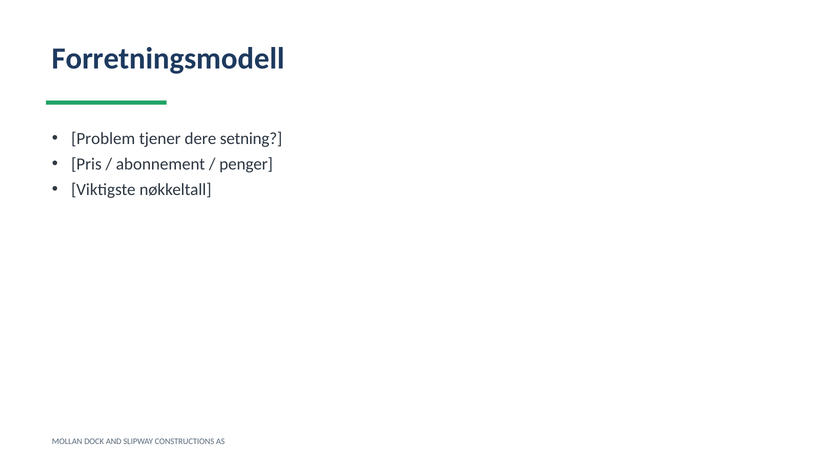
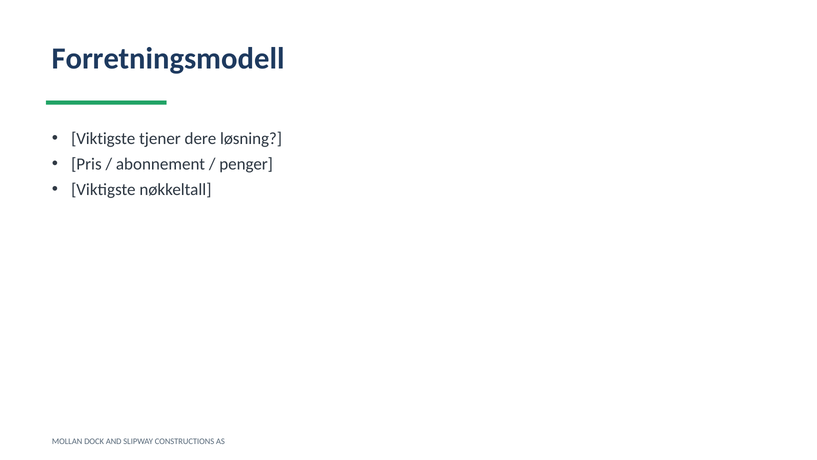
Problem: Problem -> Viktigste (103, 138)
setning: setning -> løsning (251, 138)
